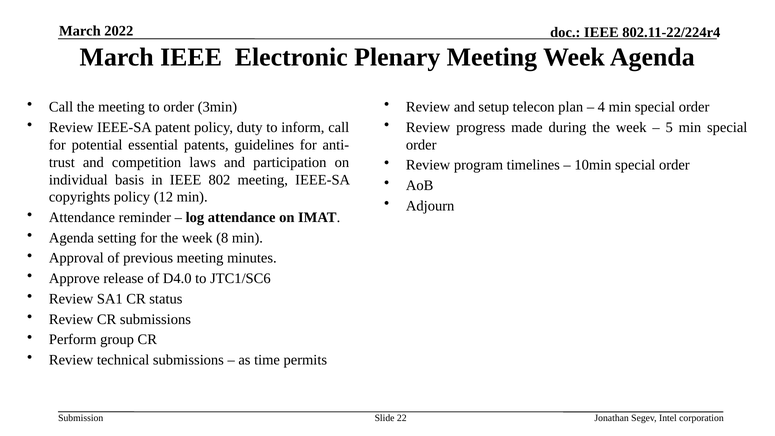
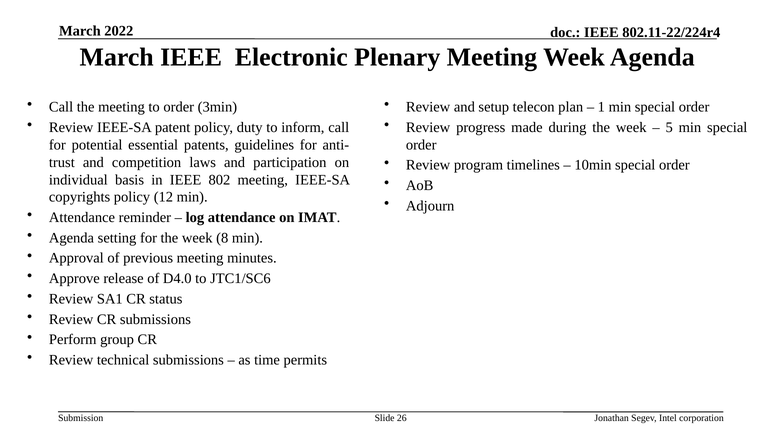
4: 4 -> 1 (601, 107)
22: 22 -> 26 (402, 418)
